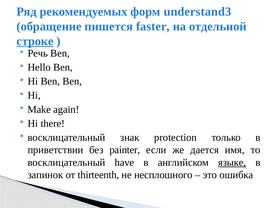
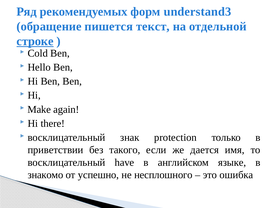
faster: faster -> текст (153, 26)
Речь: Речь -> Cold (38, 53)
painter: painter -> такого (125, 150)
языке underline: present -> none (232, 162)
запинок: запинок -> знакомо (45, 175)
thirteenth: thirteenth -> успешно (98, 175)
